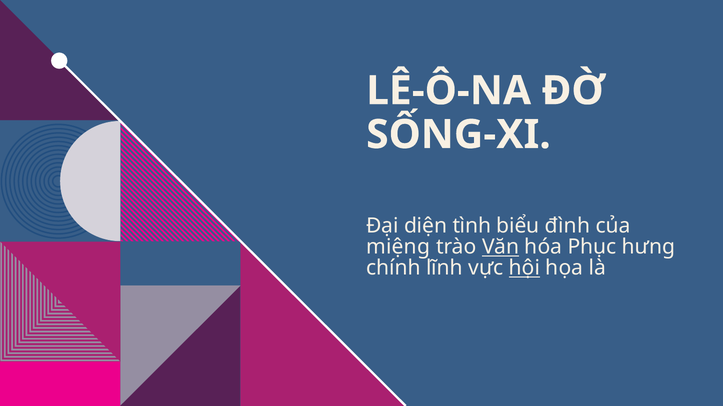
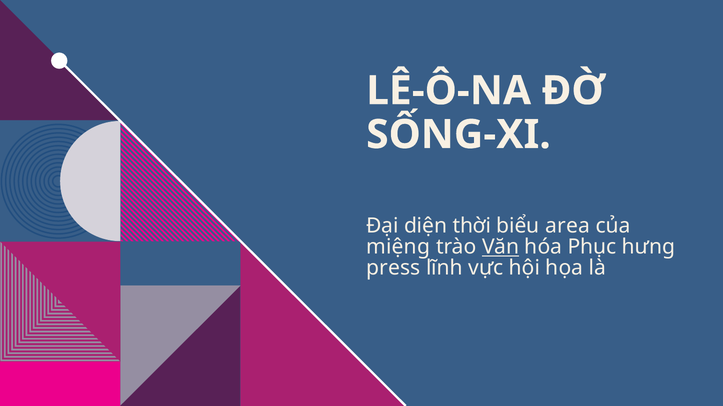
tình: tình -> thời (472, 226)
đình: đình -> area (568, 226)
chính: chính -> press (393, 268)
hội underline: present -> none (524, 268)
